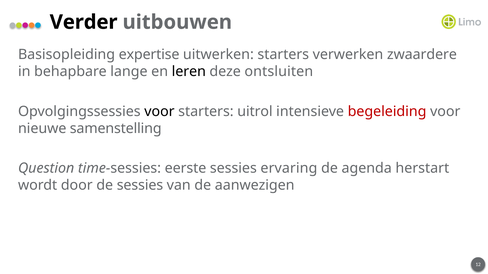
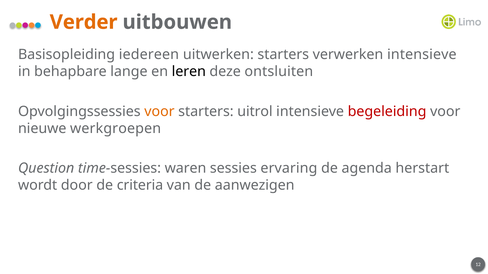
Verder colour: black -> orange (84, 22)
expertise: expertise -> iedereen (149, 55)
verwerken zwaardere: zwaardere -> intensieve (422, 55)
voor colour: black -> orange (159, 112)
samenstelling: samenstelling -> werkgroepen (116, 129)
eerste: eerste -> waren (186, 168)
de sessies: sessies -> criteria (140, 186)
